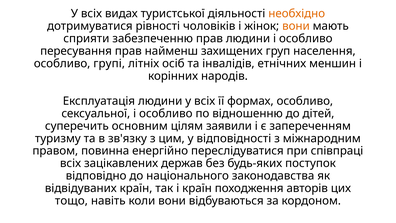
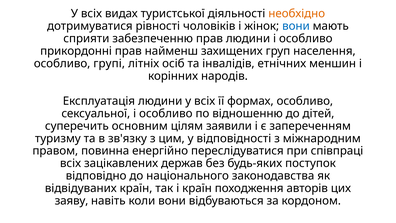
вони colour: orange -> blue (296, 26)
пересування: пересування -> прикордонні (76, 51)
тощо: тощо -> заяву (72, 201)
